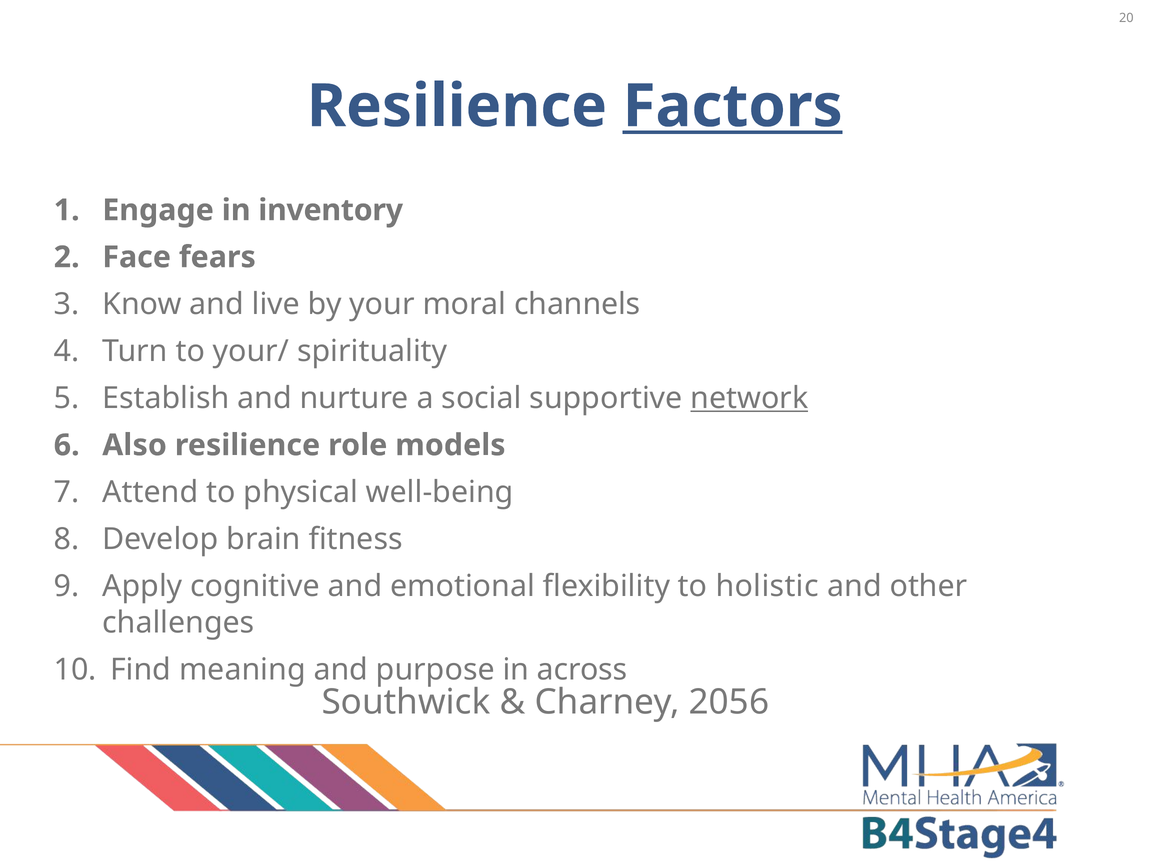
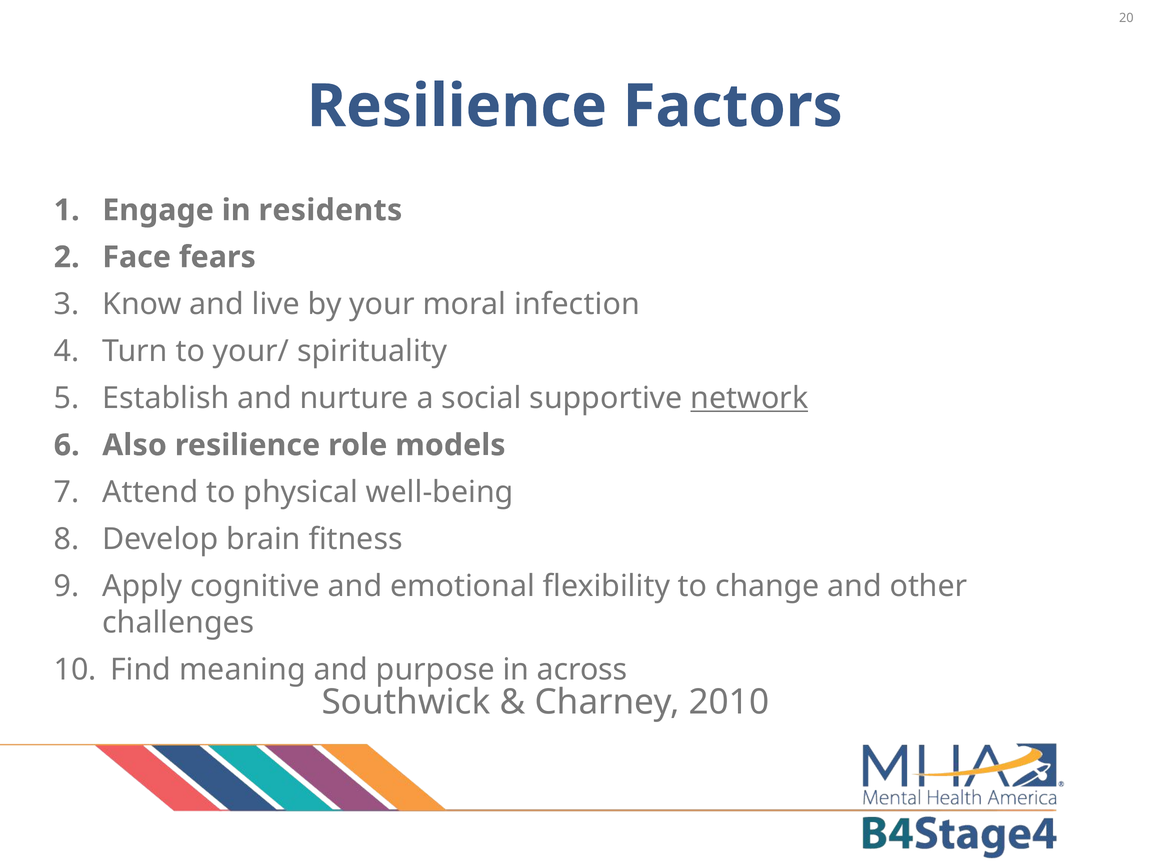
Factors underline: present -> none (733, 106)
inventory: inventory -> residents (330, 210)
channels: channels -> infection (577, 304)
holistic: holistic -> change (767, 586)
2056: 2056 -> 2010 (729, 703)
